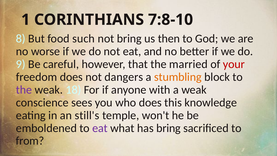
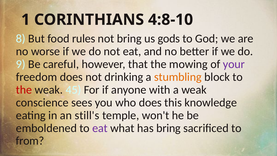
7:8-10: 7:8-10 -> 4:8-10 (171, 20)
such: such -> rules (84, 39)
then: then -> gods (169, 39)
married: married -> mowing (188, 64)
your colour: red -> purple (234, 64)
dangers: dangers -> drinking (124, 77)
the colour: purple -> red (24, 90)
18: 18 -> 45 (73, 90)
